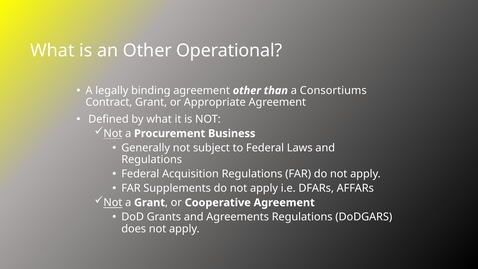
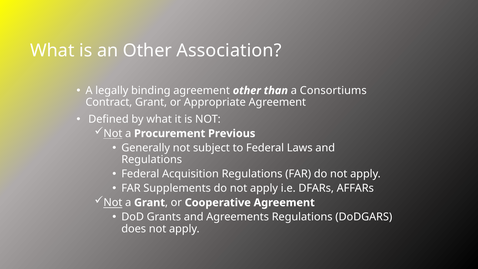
Operational: Operational -> Association (229, 51)
Business: Business -> Previous (232, 133)
